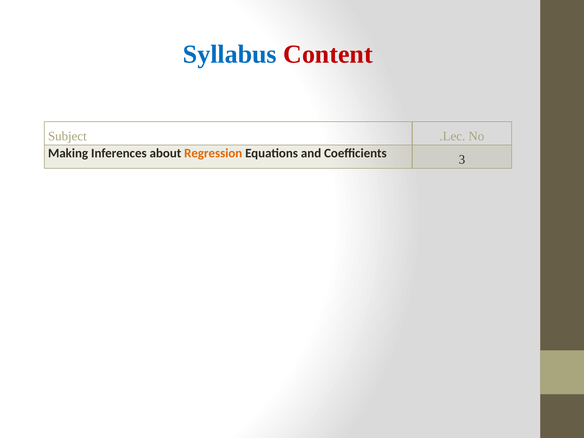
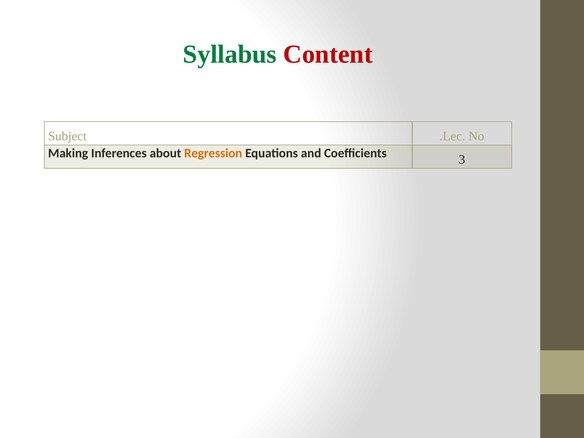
Syllabus colour: blue -> green (230, 54)
